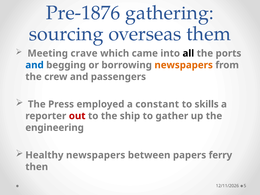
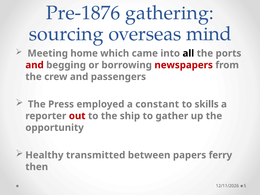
them: them -> mind (209, 34)
crave: crave -> home (84, 53)
and colour: blue -> red (35, 65)
newspapers colour: orange -> red (184, 65)
engineering: engineering -> opportunity (55, 128)
Healthy newspapers: newspapers -> transmitted (96, 155)
